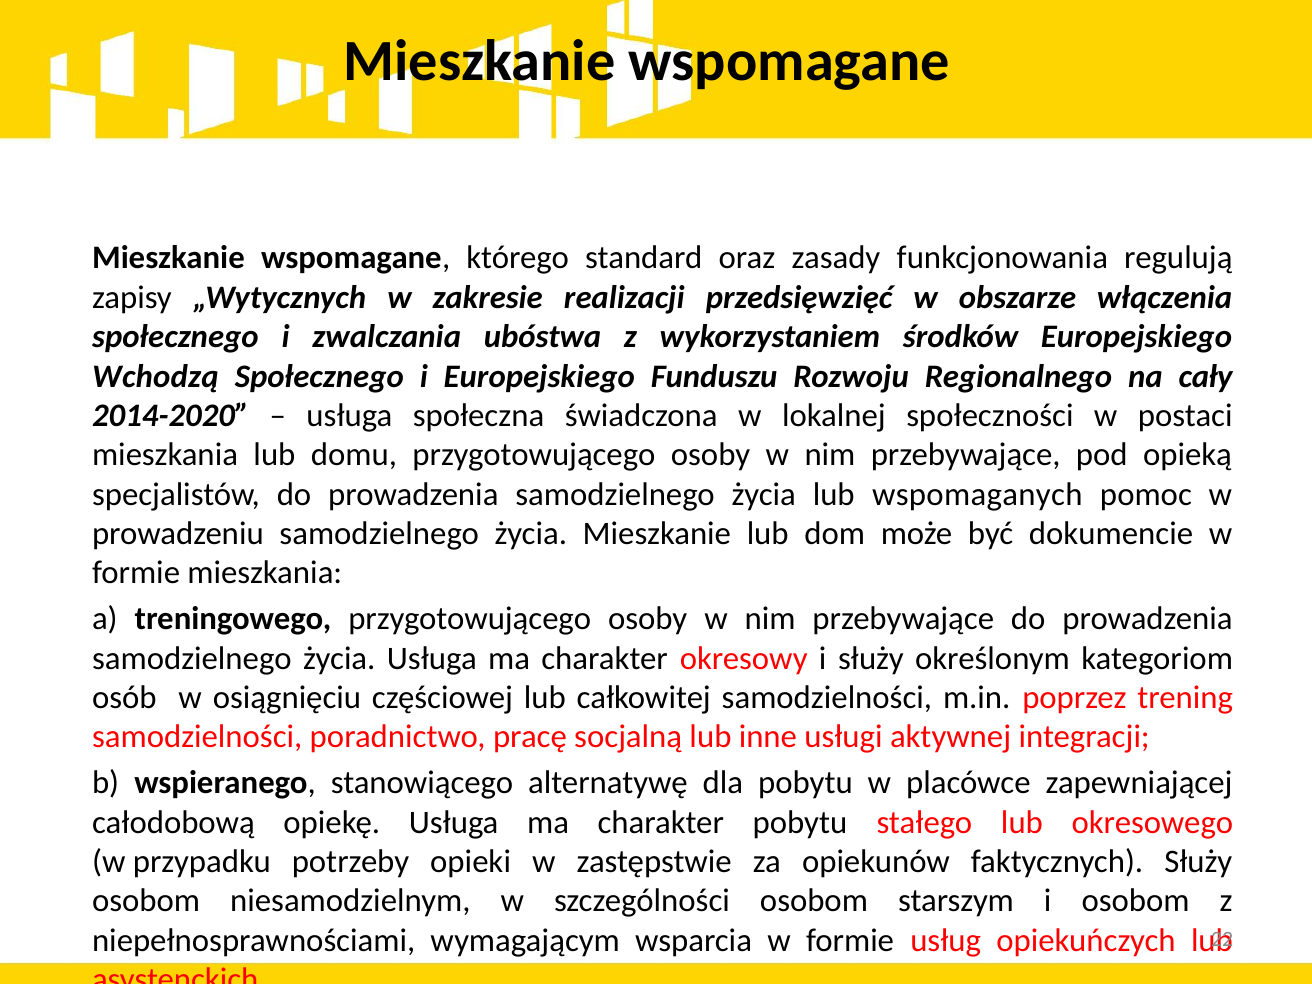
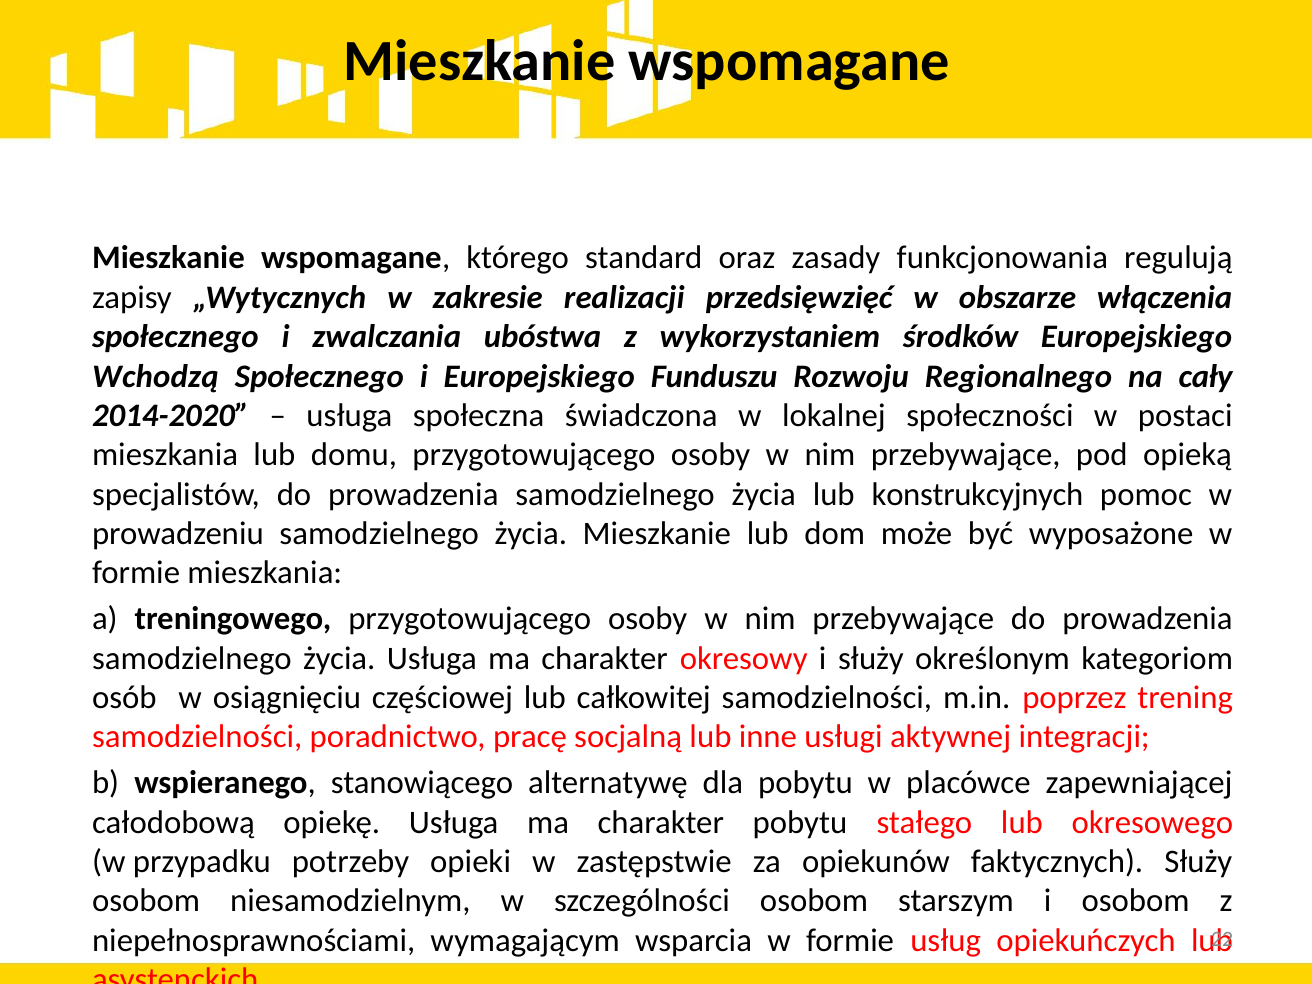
wspomaganych: wspomaganych -> konstrukcyjnych (978, 494)
dokumencie: dokumencie -> wyposażone (1111, 534)
